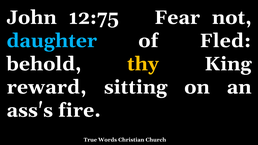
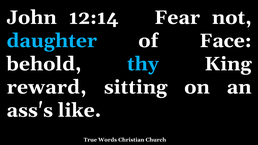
12:75: 12:75 -> 12:14 (94, 18)
Fled: Fled -> Face (226, 41)
thy colour: yellow -> light blue (143, 64)
fire: fire -> like (79, 110)
